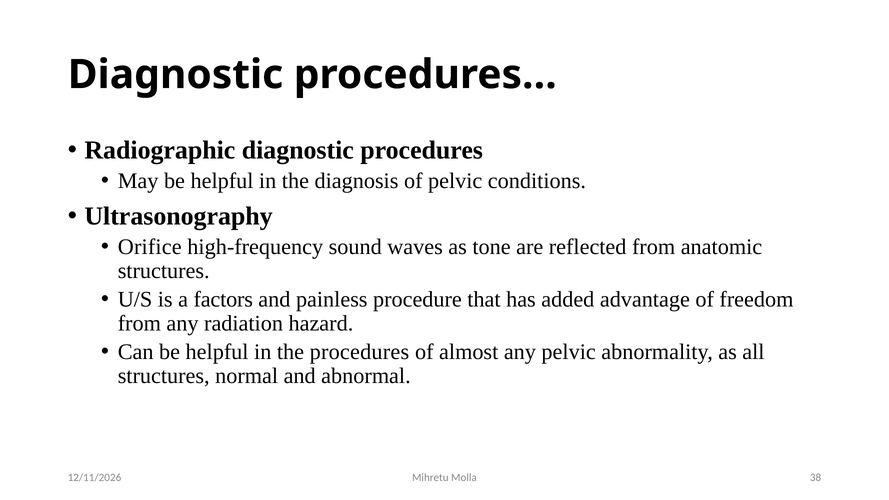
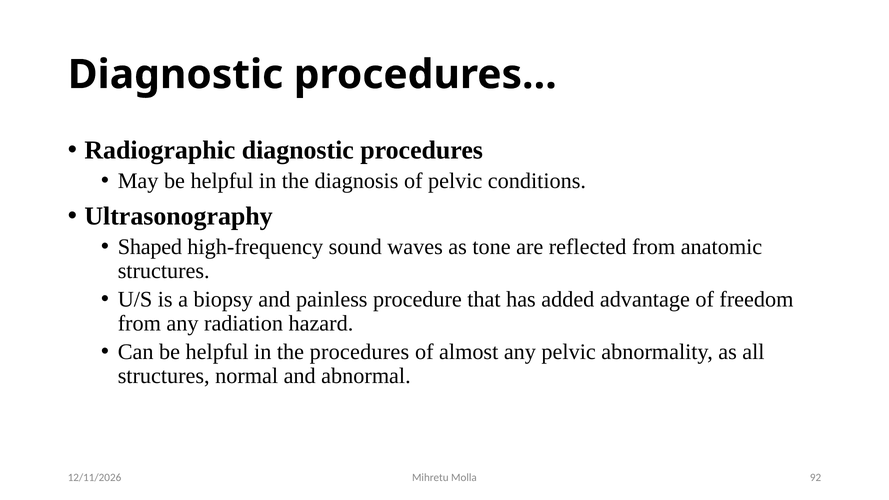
Orifice: Orifice -> Shaped (150, 247)
factors: factors -> biopsy (223, 299)
38: 38 -> 92 (816, 477)
